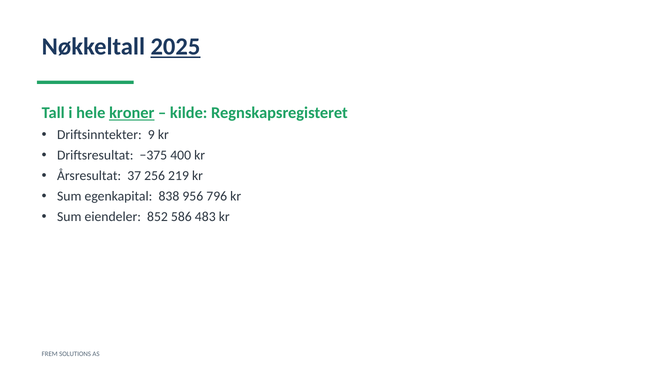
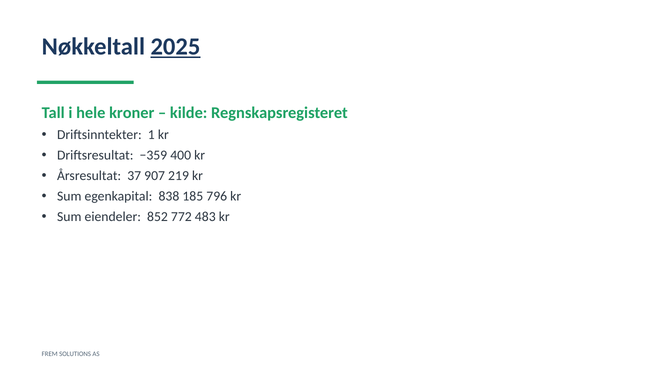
kroner underline: present -> none (132, 113)
9: 9 -> 1 (151, 135)
−375: −375 -> −359 (153, 155)
256: 256 -> 907 (155, 176)
956: 956 -> 185 (193, 196)
586: 586 -> 772 (181, 217)
